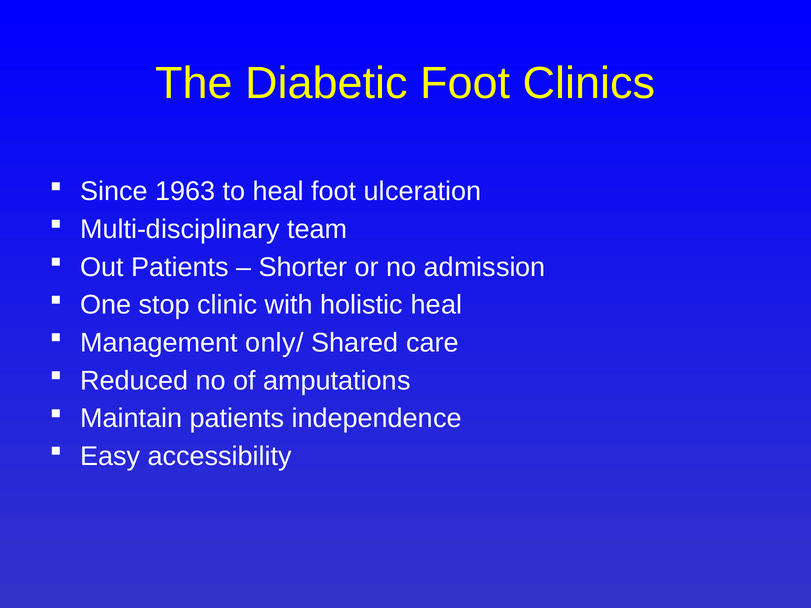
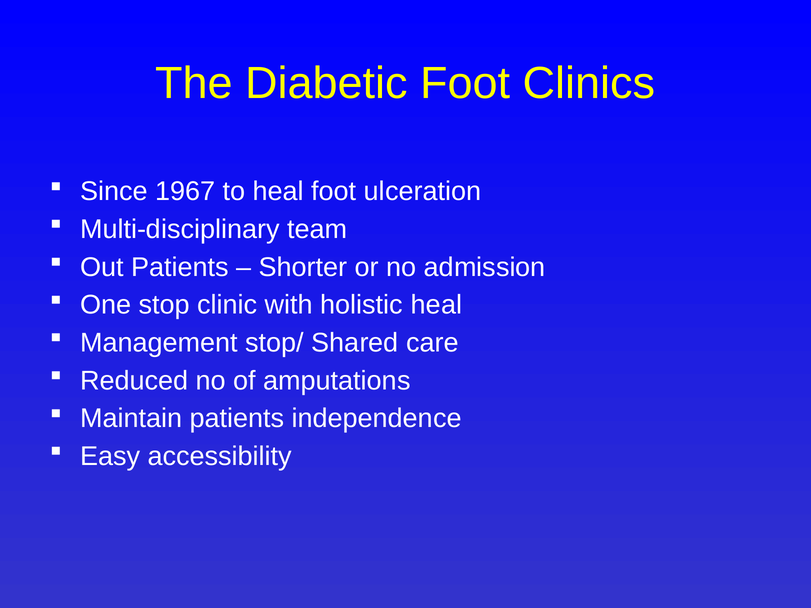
1963: 1963 -> 1967 (185, 192)
only/: only/ -> stop/ (275, 343)
